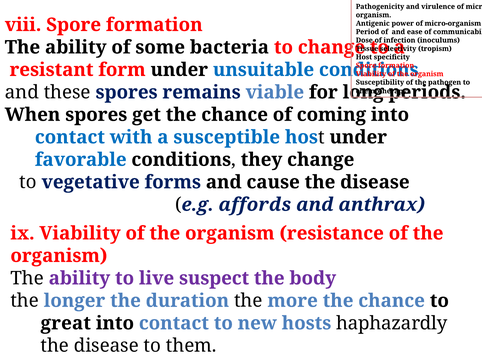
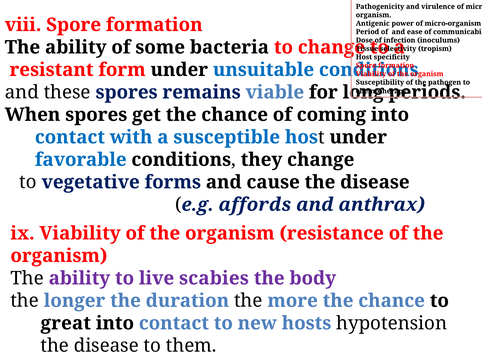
suspect: suspect -> scabies (214, 279)
haphazardly: haphazardly -> hypotension (392, 324)
